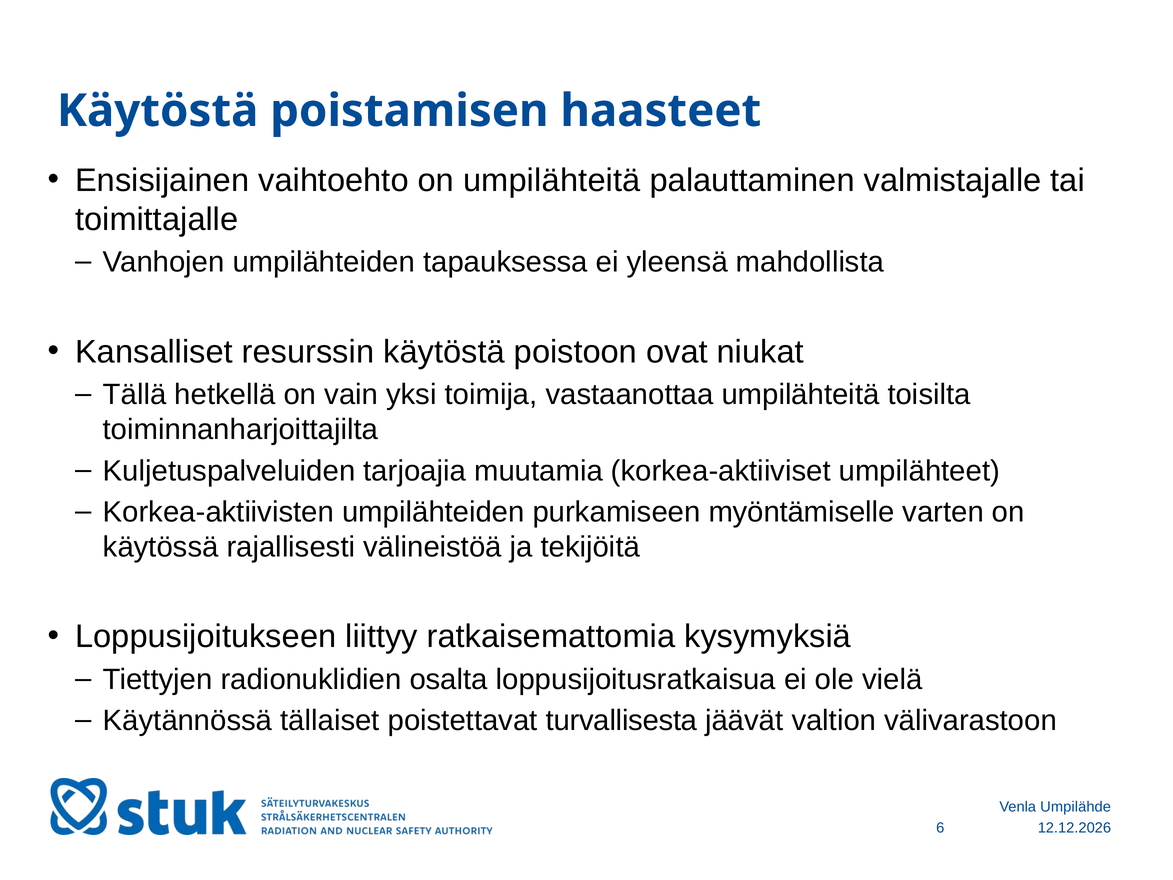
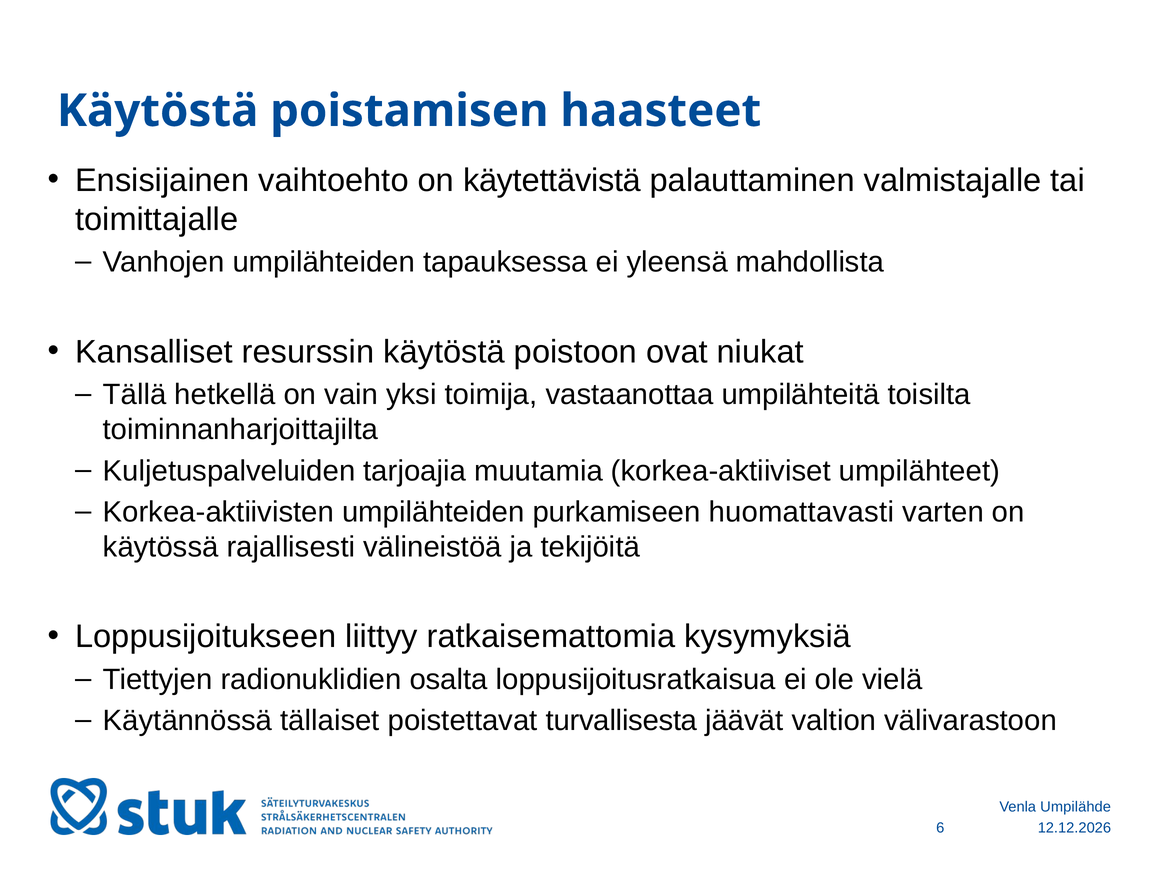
on umpilähteitä: umpilähteitä -> käytettävistä (552, 180)
myöntämiselle: myöntämiselle -> huomattavasti (801, 512)
